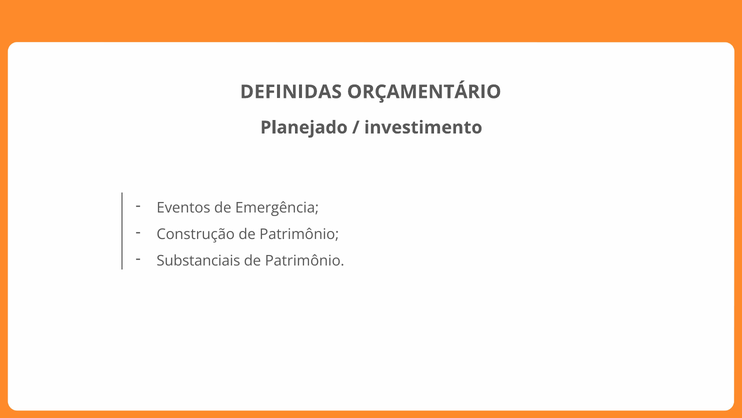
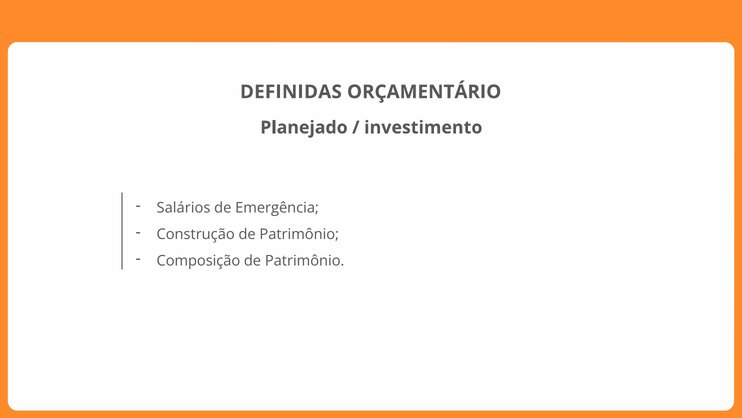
Eventos: Eventos -> Salários (183, 208)
Substanciais: Substanciais -> Composição (198, 261)
